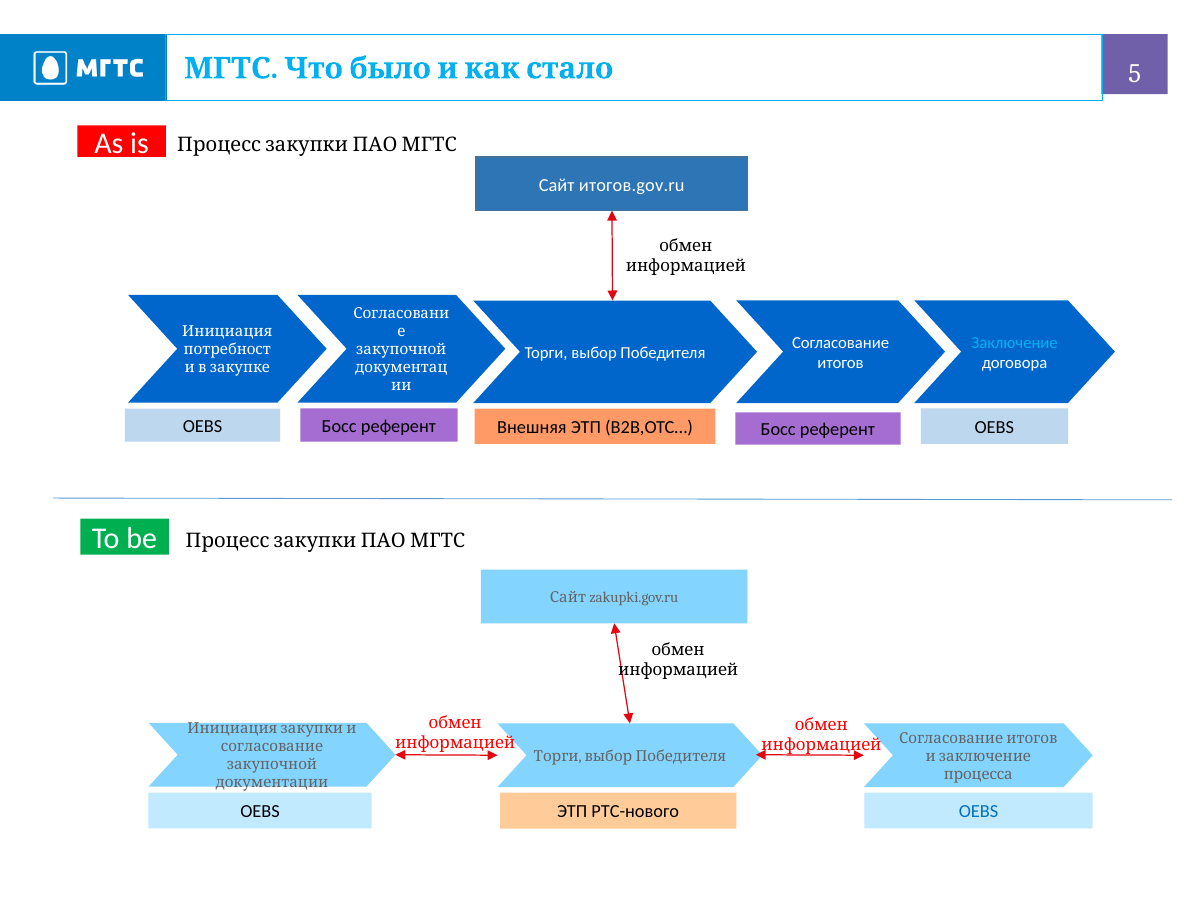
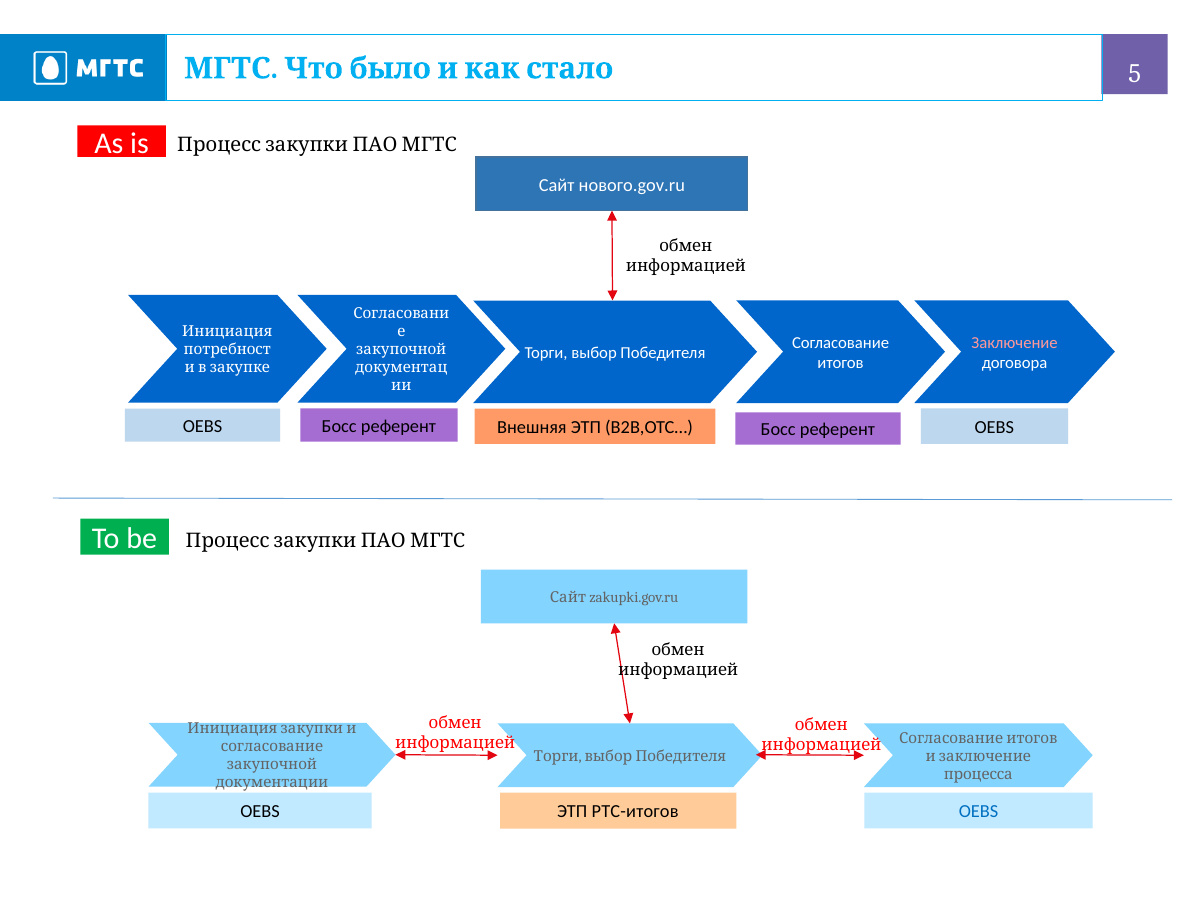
итогов.gov.ru: итогов.gov.ru -> нового.gov.ru (632, 185)
Заключение colour: light blue -> pink (1015, 343)
РТС-нового: РТС-нового -> РТС-итогов (635, 811)
